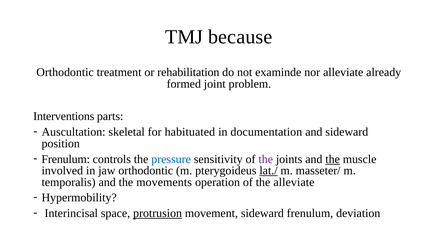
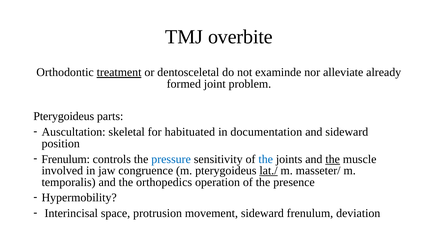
because: because -> overbite (240, 37)
treatment underline: none -> present (119, 73)
rehabilitation: rehabilitation -> dentosceletal (188, 73)
Interventions: Interventions -> Pterygoideus (64, 117)
the colour: purple -> blue (266, 159)
jaw orthodontic: orthodontic -> congruence (146, 171)
movements: movements -> orthopedics (164, 182)
the alleviate: alleviate -> presence (294, 182)
protrusion underline: present -> none (158, 214)
